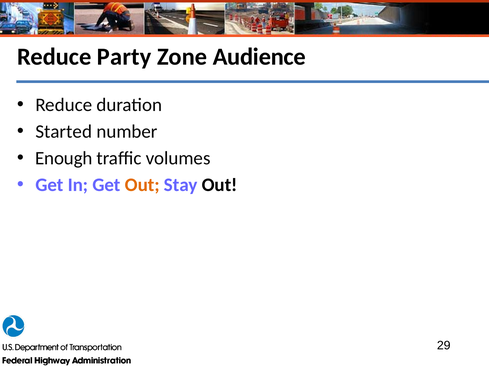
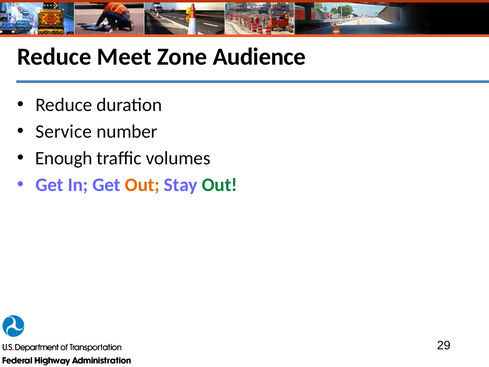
Party: Party -> Meet (124, 57)
Started: Started -> Service (64, 131)
Out colour: black -> green (220, 185)
